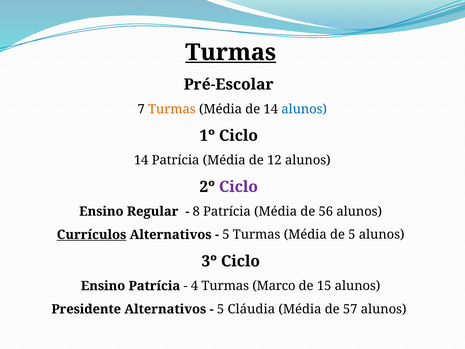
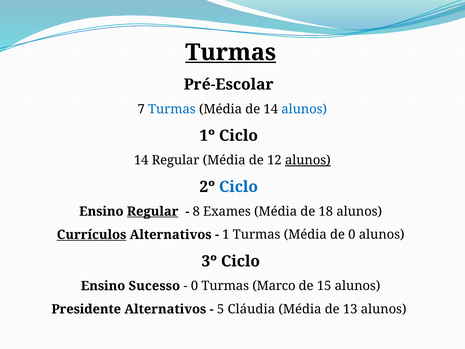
Turmas colour: orange -> blue (172, 109)
14 Patrícia: Patrícia -> Regular (176, 160)
alunos underline: none -> present (308, 160)
Ciclo colour: purple -> blue (238, 187)
Regular underline: none -> present (153, 211)
8 Patrícia: Patrícia -> Exames (227, 211)
56: 56 -> 18 (326, 211)
5: 5 -> 1 (226, 235)
de 5: 5 -> 0 (352, 235)
Ensino Patrícia: Patrícia -> Sucesso (154, 286)
4: 4 -> 0 (194, 286)
57: 57 -> 13 (350, 309)
